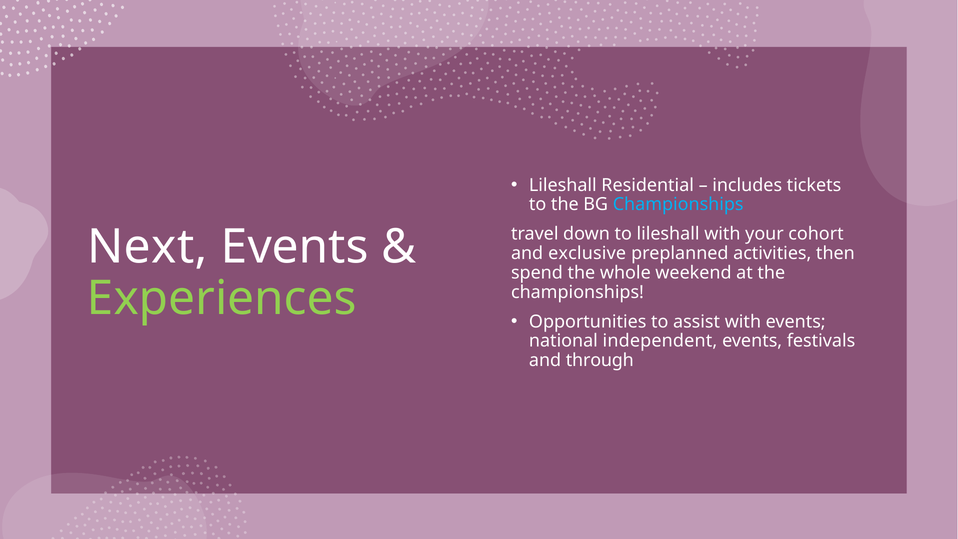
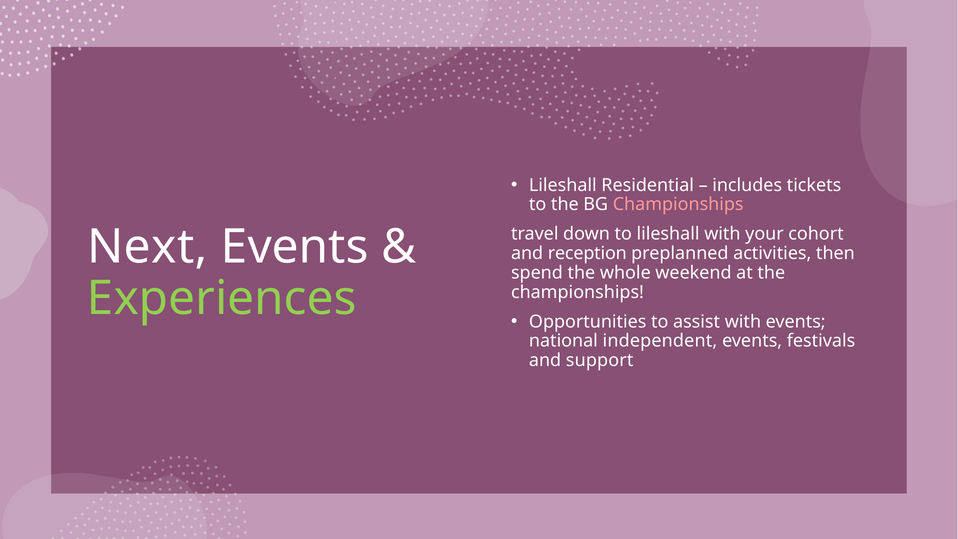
Championships colour: light blue -> pink (678, 205)
exclusive: exclusive -> reception (587, 253)
through: through -> support (600, 360)
